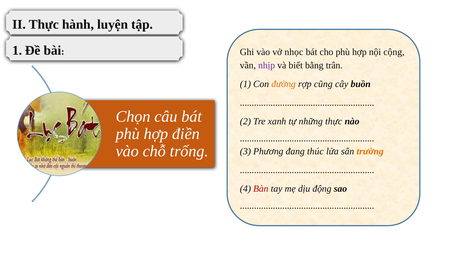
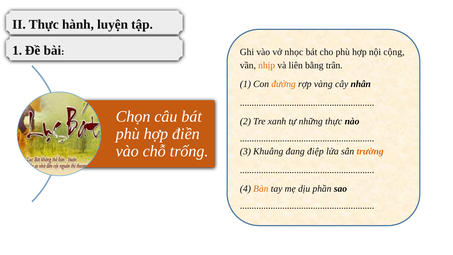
nhịp colour: purple -> orange (267, 65)
biết: biết -> liên (296, 65)
cũng: cũng -> vàng (323, 84)
buồn: buồn -> nhân (361, 84)
Phương: Phương -> Khuâng (268, 151)
thúc: thúc -> điệp (315, 151)
Bàn colour: red -> orange (261, 189)
động: động -> phần (322, 189)
